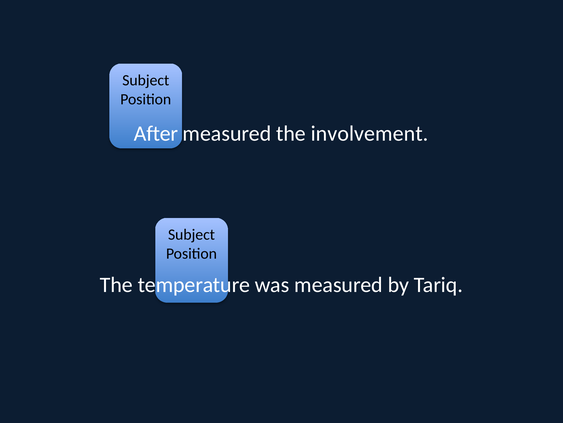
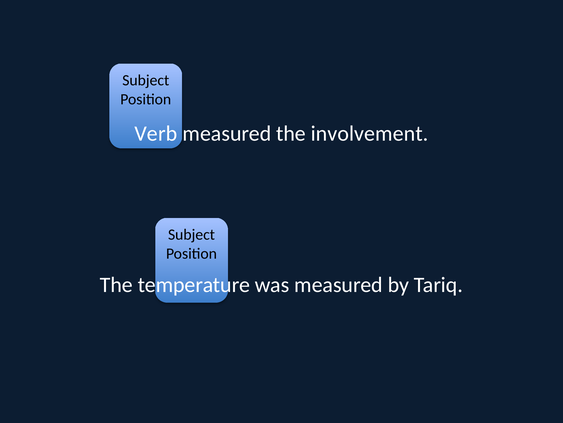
After: After -> Verb (156, 133)
